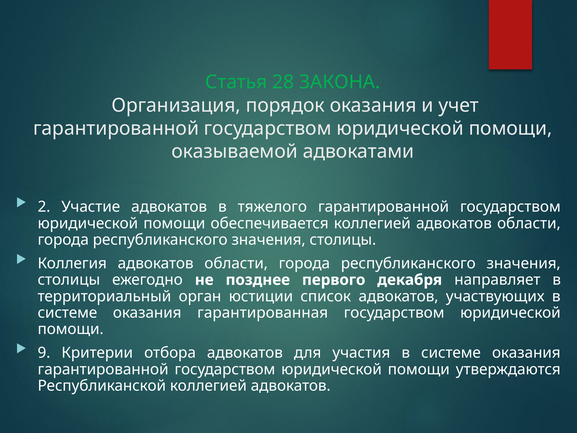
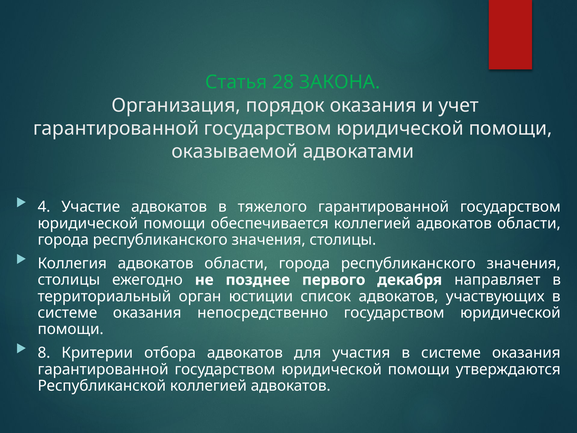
2: 2 -> 4 (44, 207)
гарантированная: гарантированная -> непосредственно (263, 313)
9: 9 -> 8 (44, 353)
